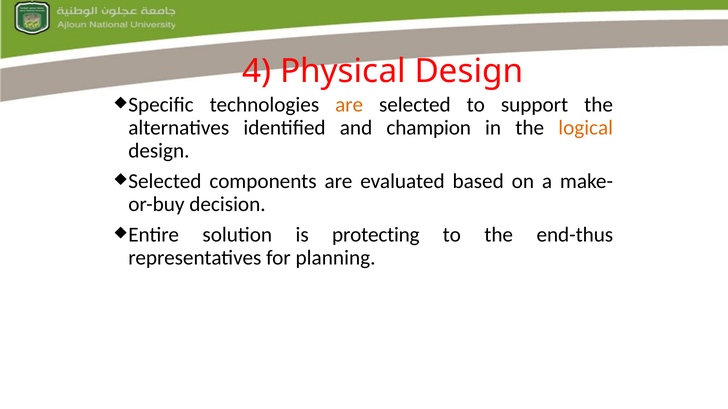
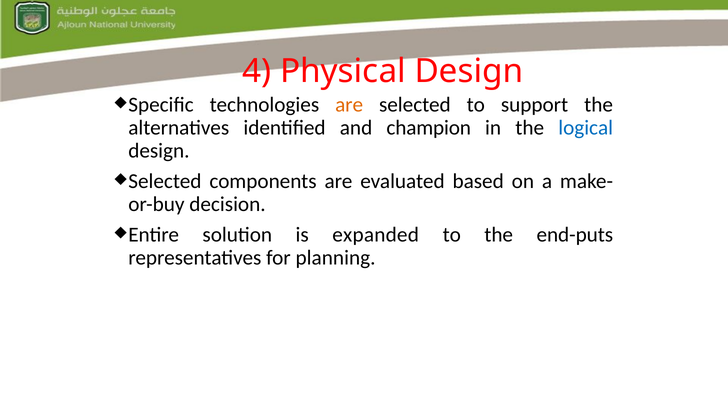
logical colour: orange -> blue (586, 128)
protecting: protecting -> expanded (376, 235)
end-thus: end-thus -> end-puts (575, 235)
